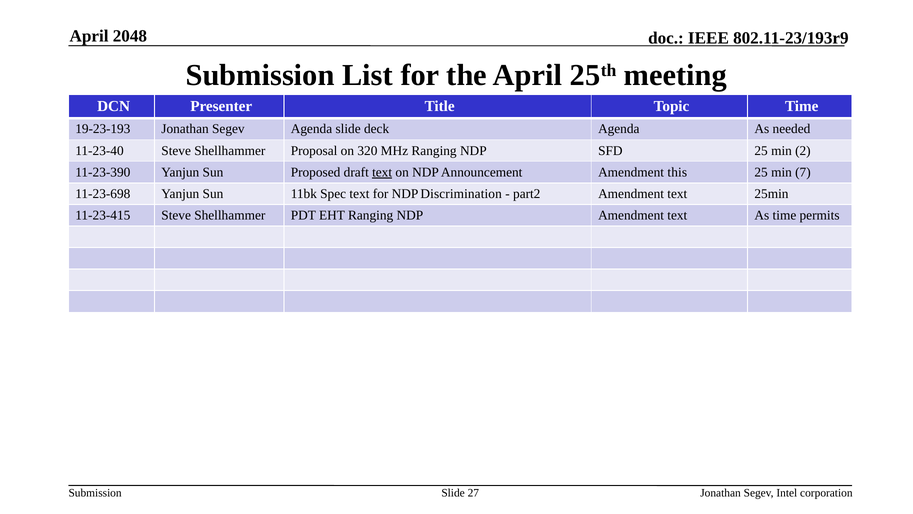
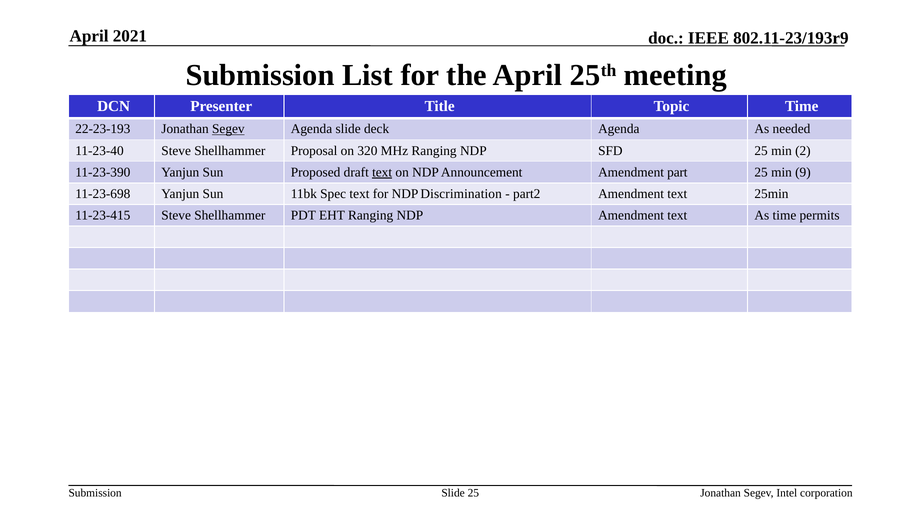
2048: 2048 -> 2021 (130, 36)
19-23-193: 19-23-193 -> 22-23-193 (103, 129)
Segev underline: none -> present (228, 129)
this: this -> part (677, 172)
7: 7 -> 9 (803, 172)
Slide 27: 27 -> 25 (473, 493)
